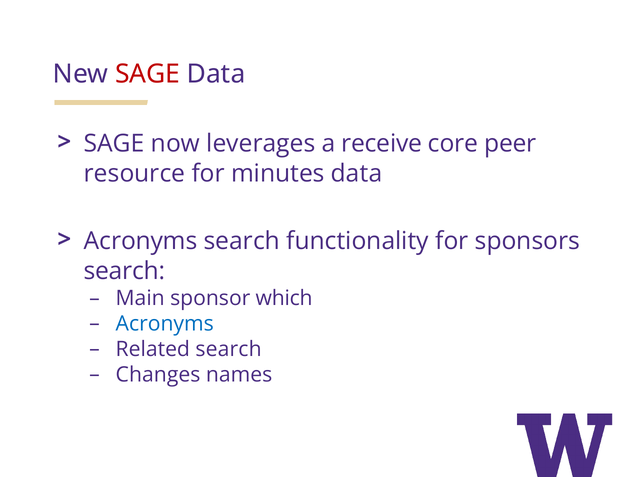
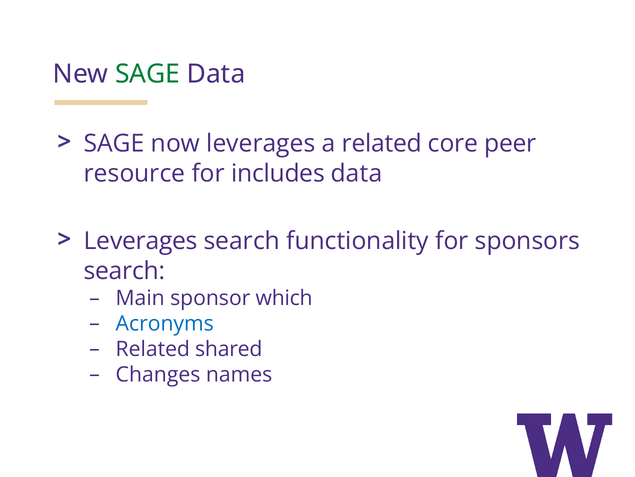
SAGE colour: red -> green (148, 74)
a receive: receive -> related (382, 143)
minutes: minutes -> includes (278, 173)
Acronyms: Acronyms -> Leverages (141, 241)
Related search: search -> shared (229, 349)
